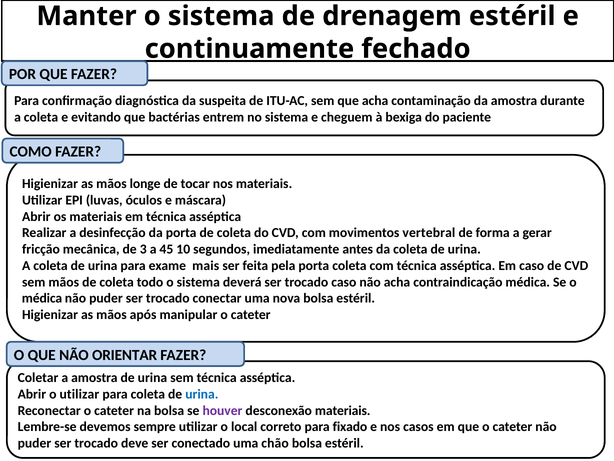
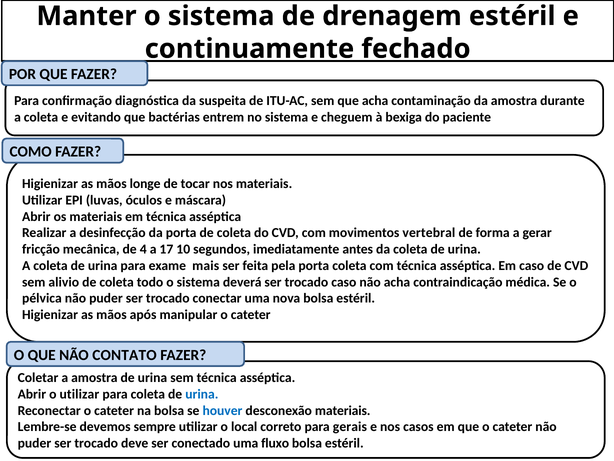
3: 3 -> 4 (143, 249)
45: 45 -> 17 (166, 249)
sem mãos: mãos -> alivio (64, 282)
médica: médica -> pélvica (42, 298)
ORIENTAR: ORIENTAR -> CONTATO (124, 355)
houver colour: purple -> blue (222, 410)
fixado: fixado -> gerais (350, 426)
chão: chão -> fluxo (275, 443)
